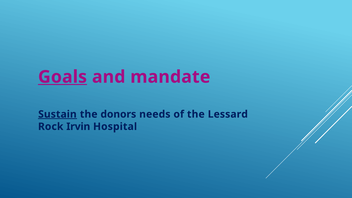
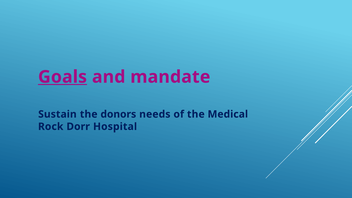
Sustain underline: present -> none (57, 114)
Lessard: Lessard -> Medical (228, 114)
Irvin: Irvin -> Dorr (78, 127)
